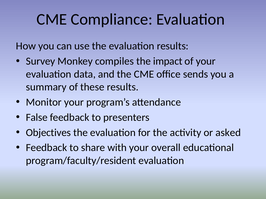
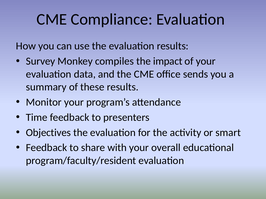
False: False -> Time (37, 118)
asked: asked -> smart (228, 133)
